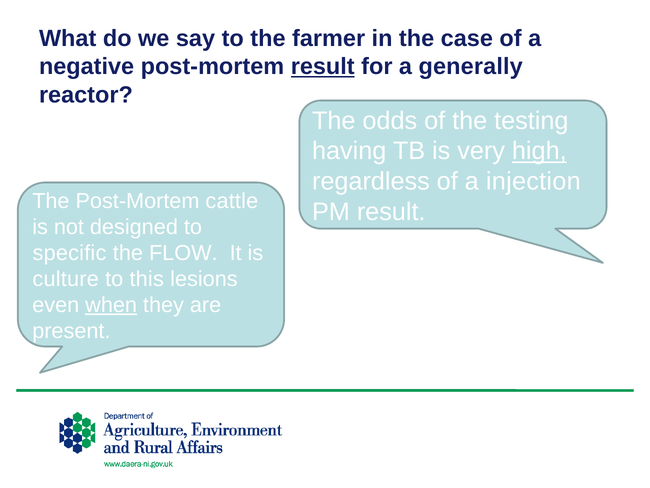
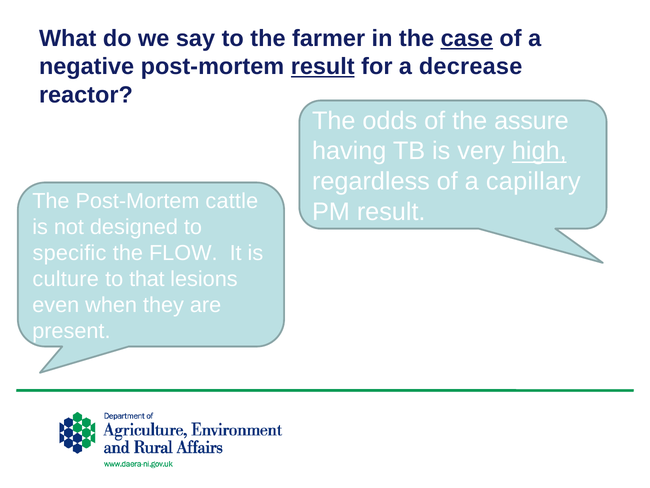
case underline: none -> present (467, 38)
generally: generally -> decrease (471, 67)
testing: testing -> assure (531, 121)
injection: injection -> capillary (533, 181)
this: this -> that (147, 279)
when underline: present -> none (111, 305)
